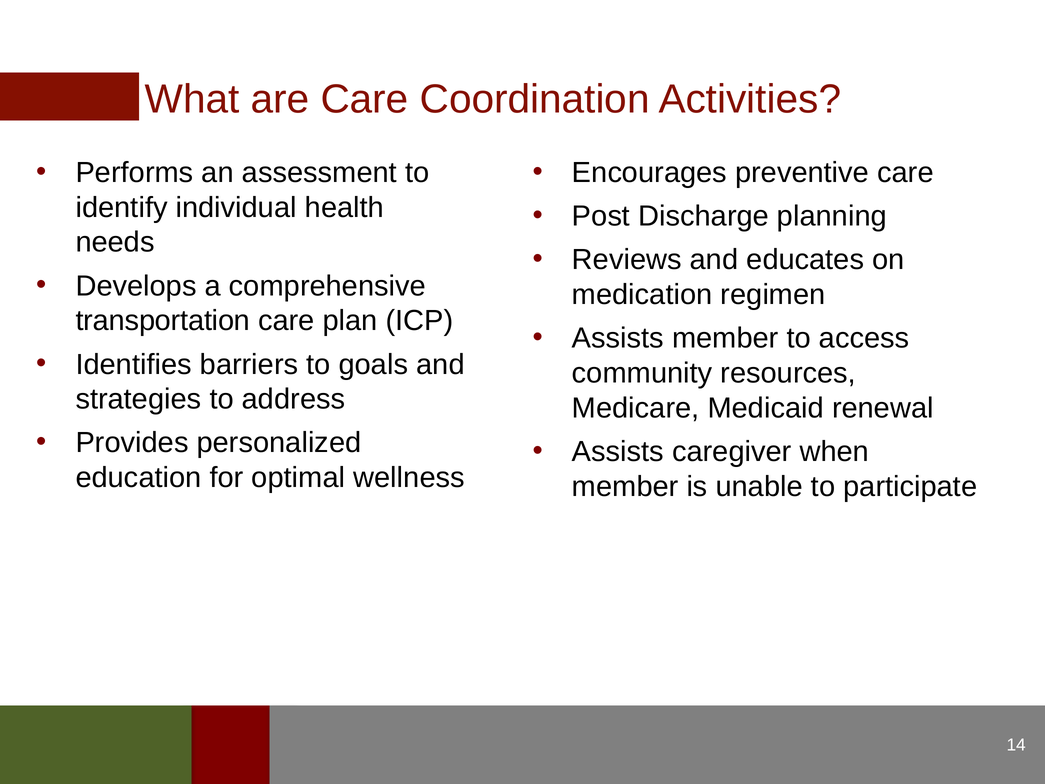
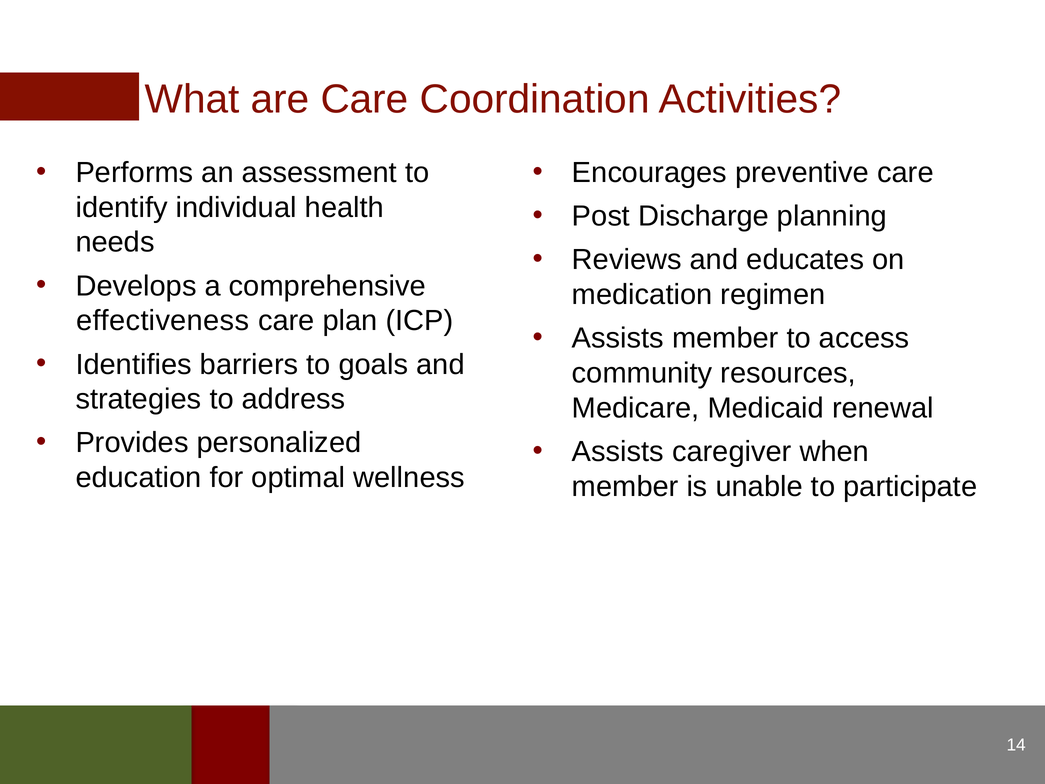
transportation: transportation -> effectiveness (163, 321)
